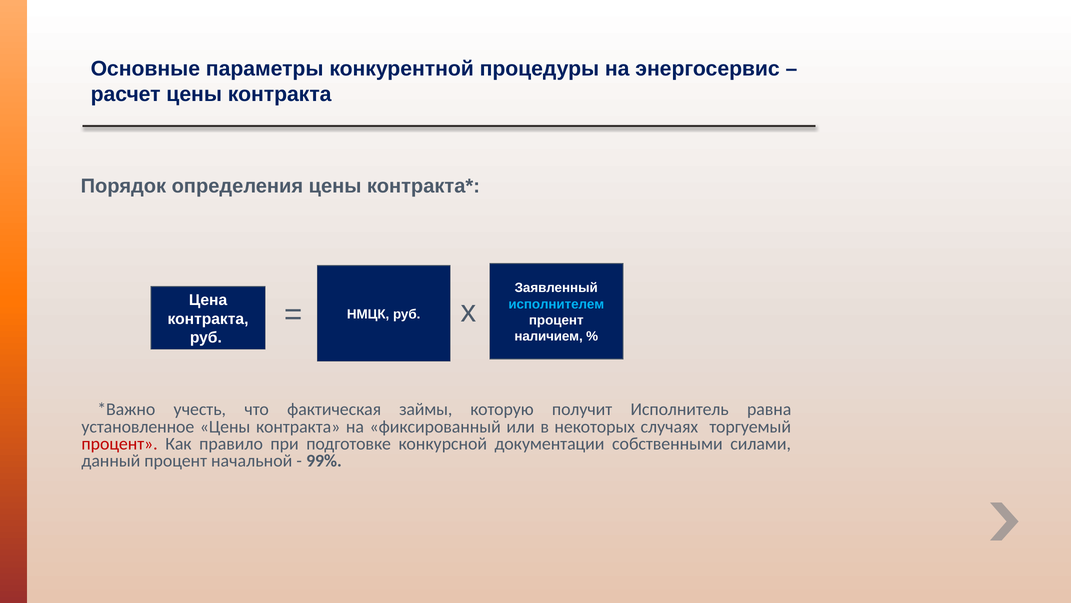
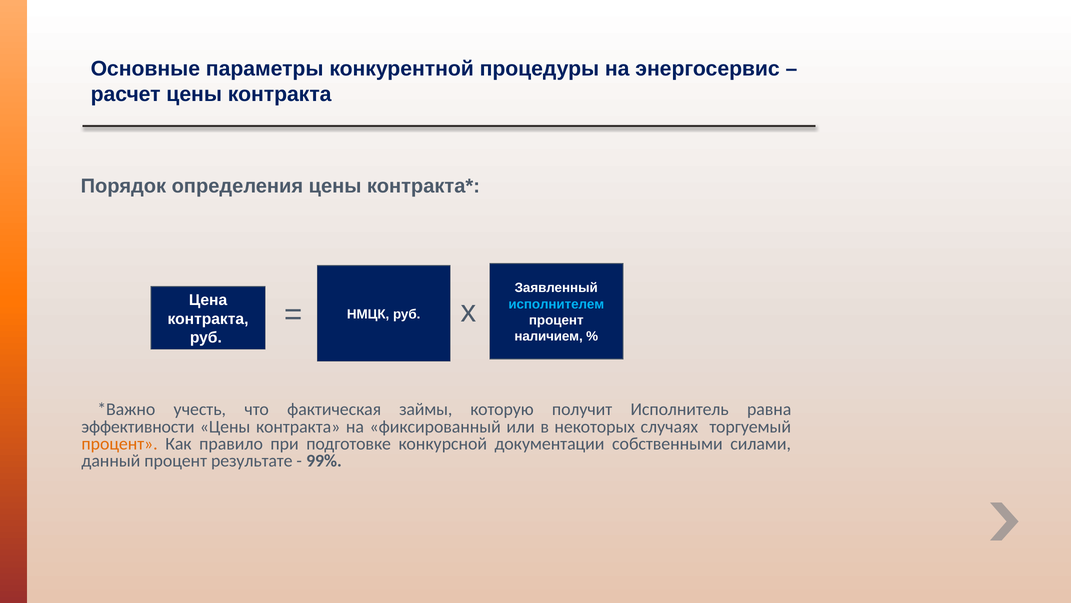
установленное: установленное -> эффективности (138, 426)
процент colour: red -> orange (120, 443)
начальной: начальной -> результате (252, 461)
